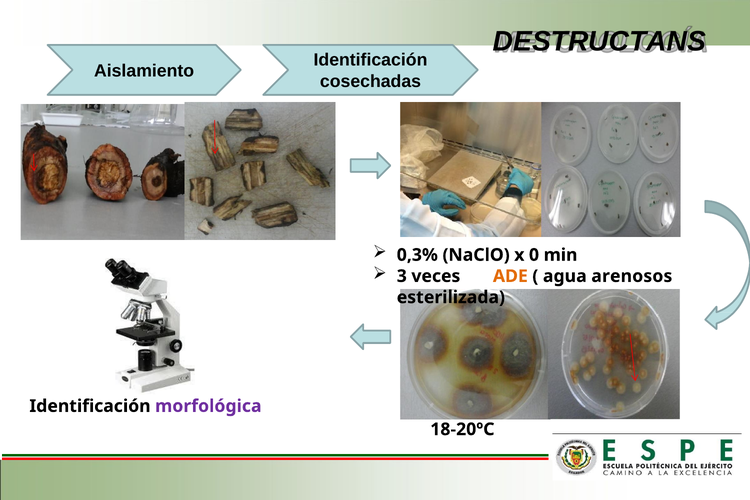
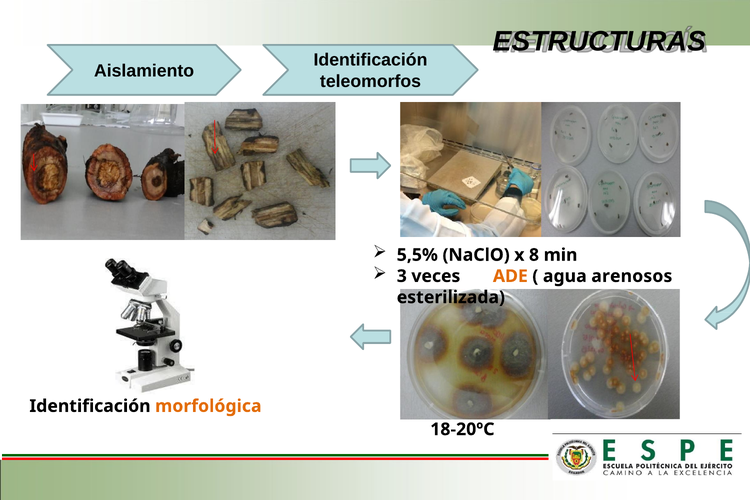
DESTRUCTANS: DESTRUCTANS -> ESTRUCTURAS (599, 41)
cosechadas: cosechadas -> teleomorfos (371, 81)
0,3%: 0,3% -> 5,5% (417, 255)
0: 0 -> 8 (534, 255)
morfológica colour: purple -> orange (208, 406)
